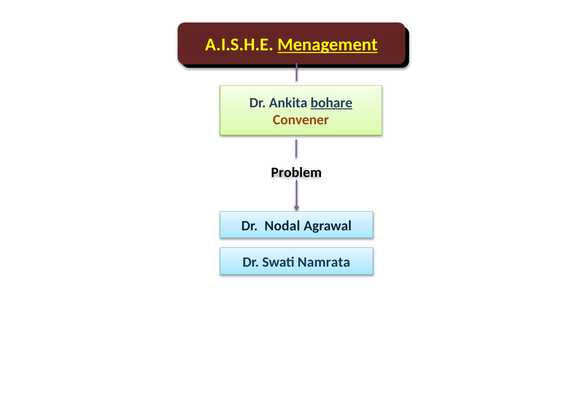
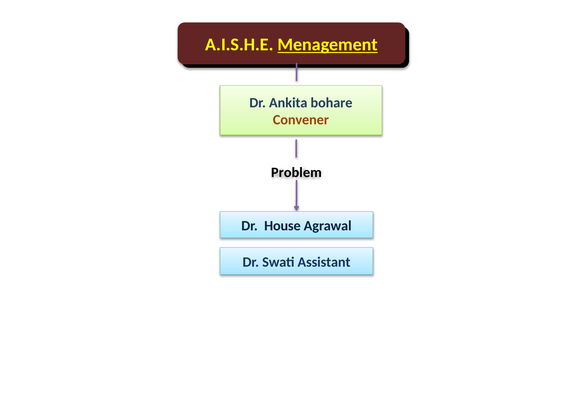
bohare underline: present -> none (331, 103)
Nodal: Nodal -> House (282, 225)
Namrata: Namrata -> Assistant (324, 262)
